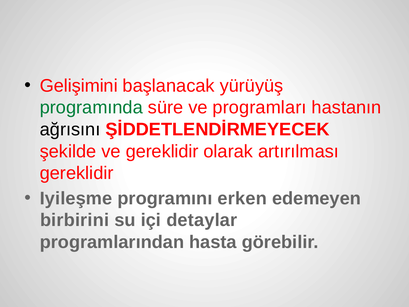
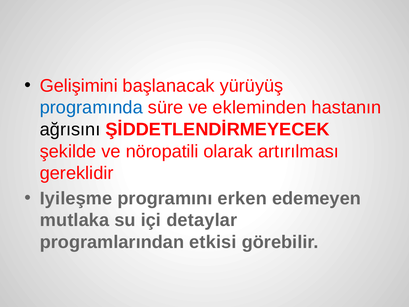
programında colour: green -> blue (91, 108)
programları: programları -> ekleminden (260, 108)
ve gereklidir: gereklidir -> nöropatili (162, 151)
birbirini: birbirini -> mutlaka (75, 220)
hasta: hasta -> etkisi (213, 242)
